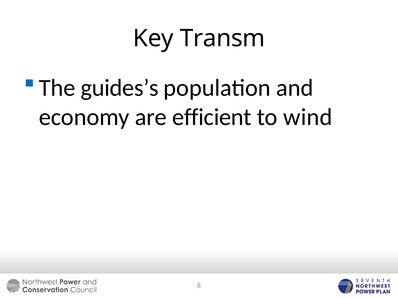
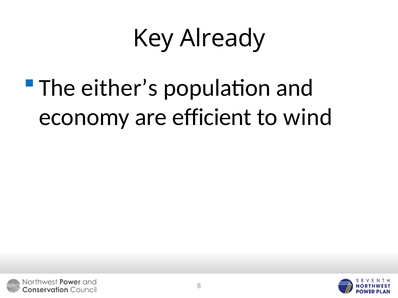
Transm: Transm -> Already (223, 39)
guides’s: guides’s -> either’s (119, 88)
